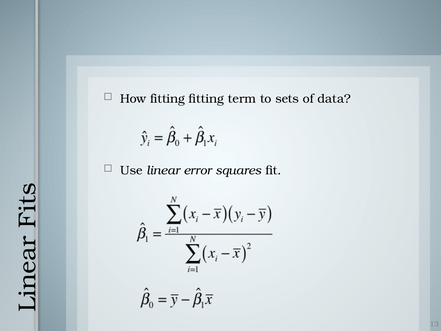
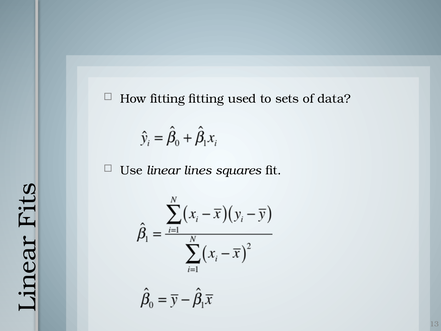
term: term -> used (242, 99)
error: error -> lines (198, 170)
